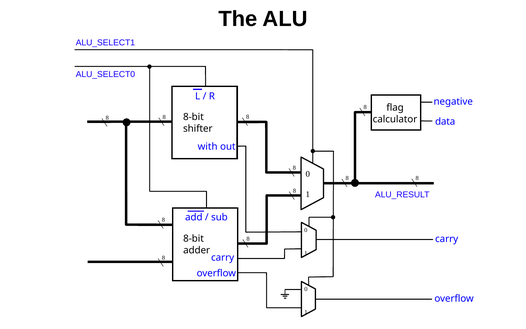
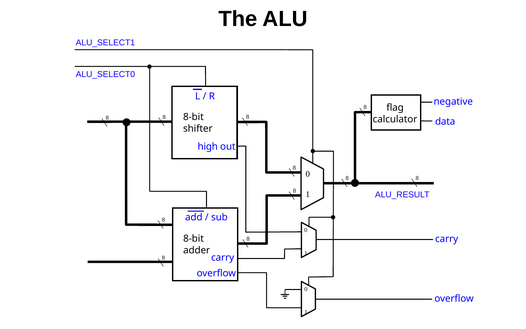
with: with -> high (208, 147)
